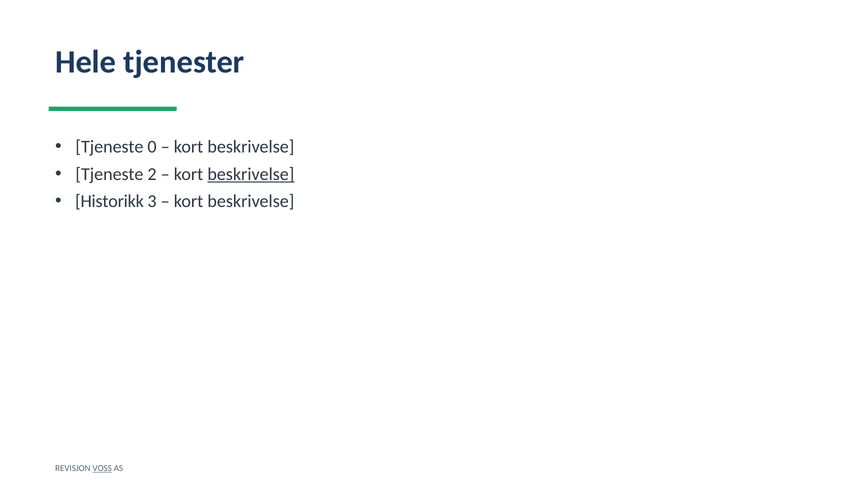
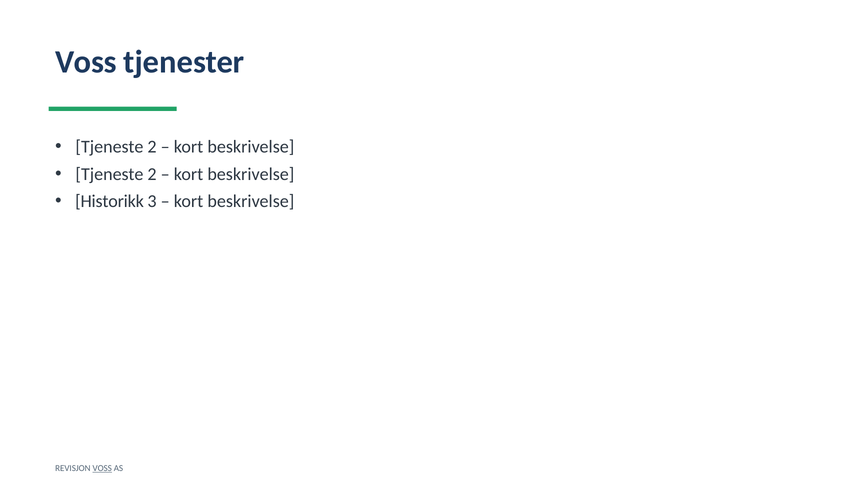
Hele: Hele -> Voss (86, 62)
0: 0 -> 2 (152, 147)
beskrivelse underline: present -> none (251, 174)
